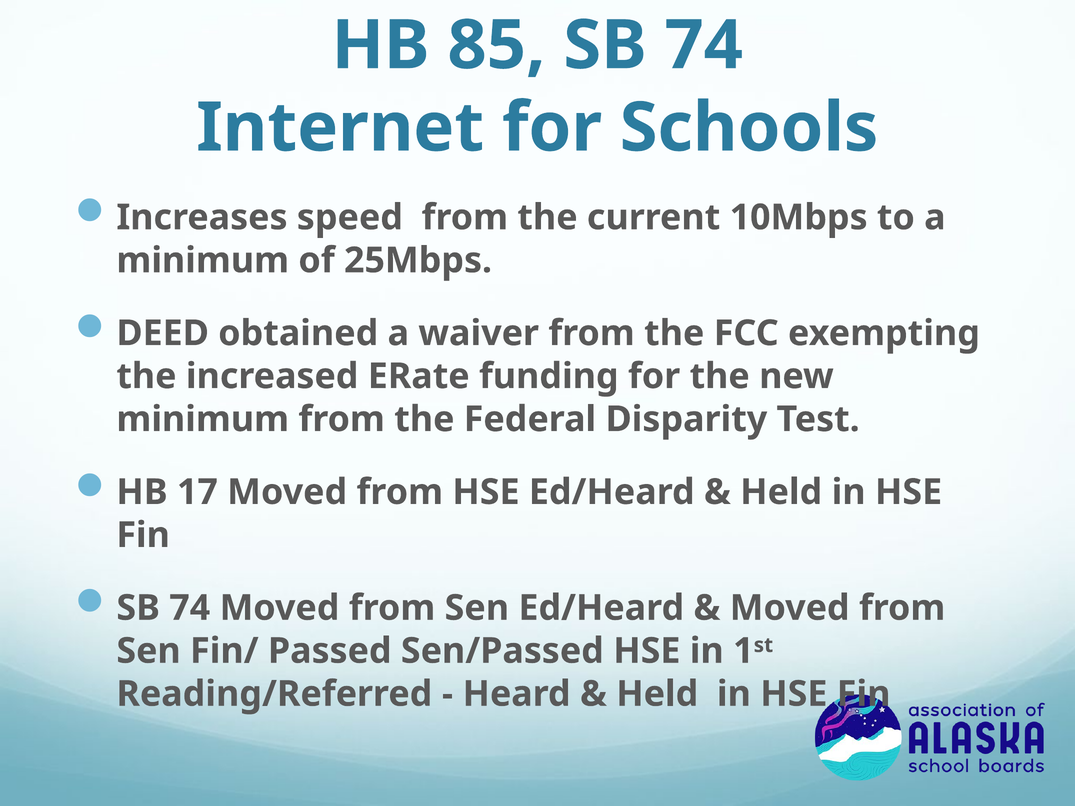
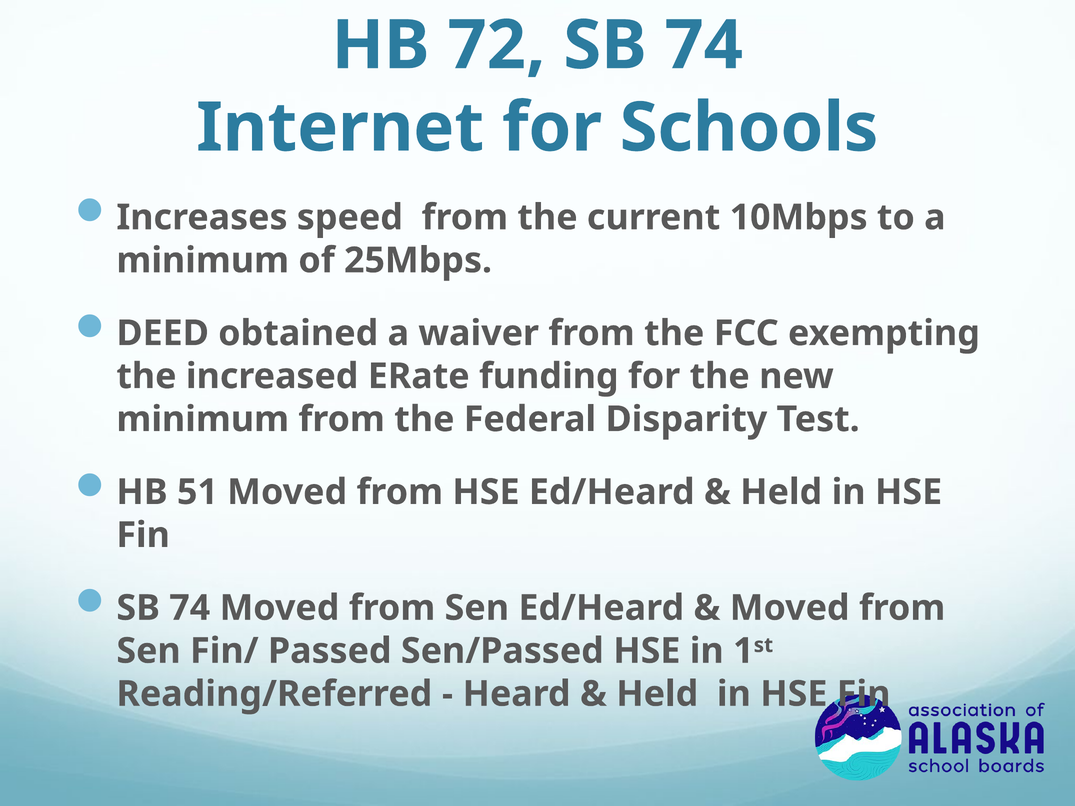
85: 85 -> 72 (496, 46)
17: 17 -> 51 (197, 492)
